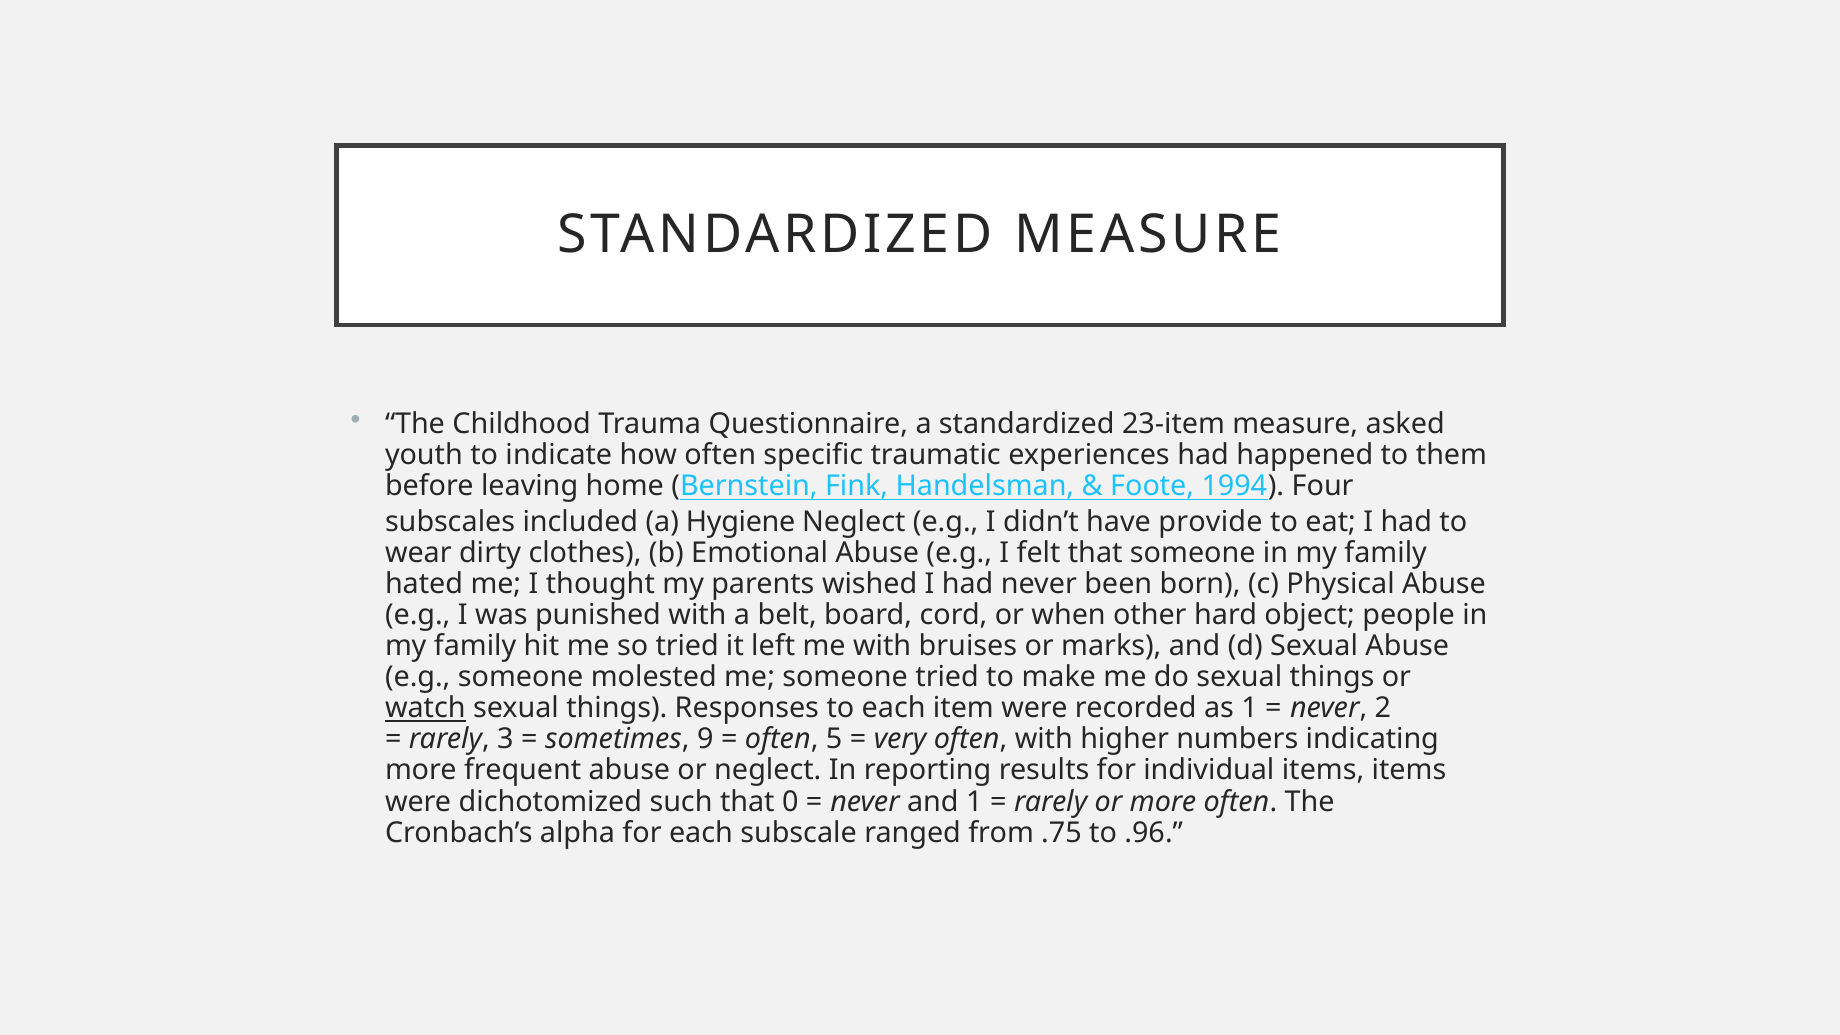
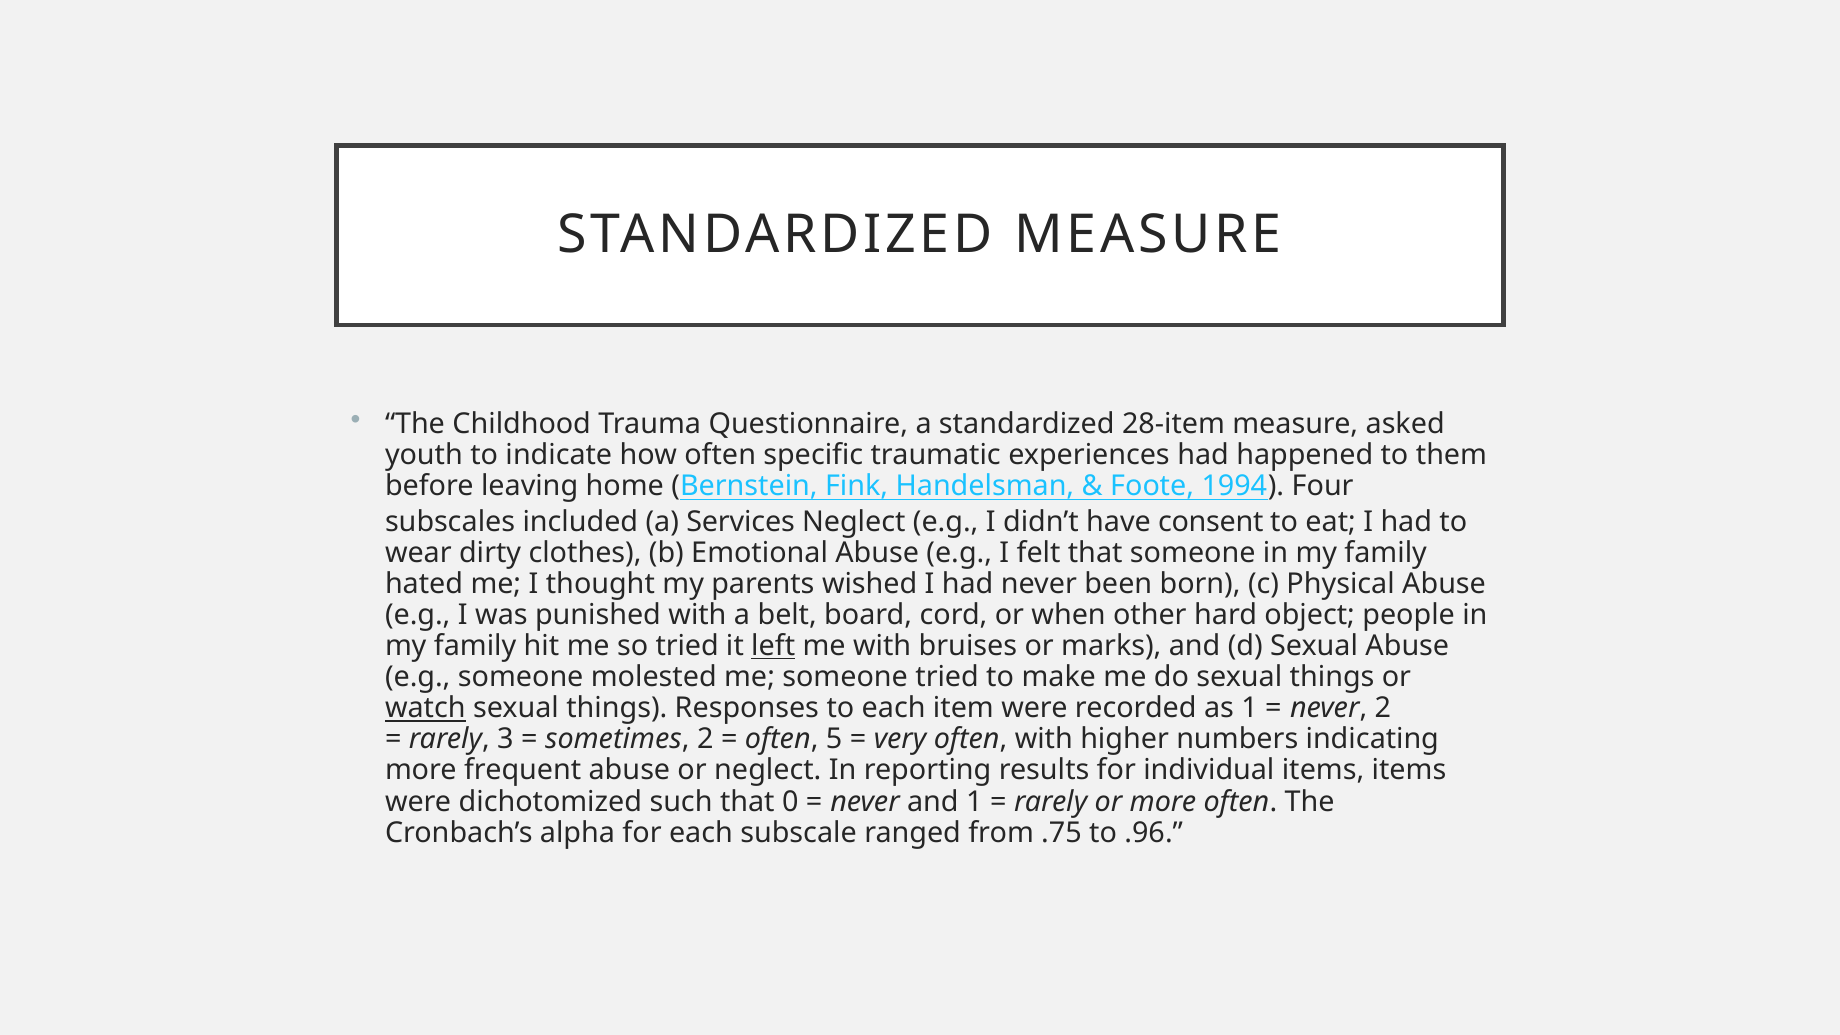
23-item: 23-item -> 28-item (1173, 424)
Hygiene: Hygiene -> Services (741, 522)
provide: provide -> consent (1211, 522)
left underline: none -> present (773, 646)
sometimes 9: 9 -> 2 (705, 739)
